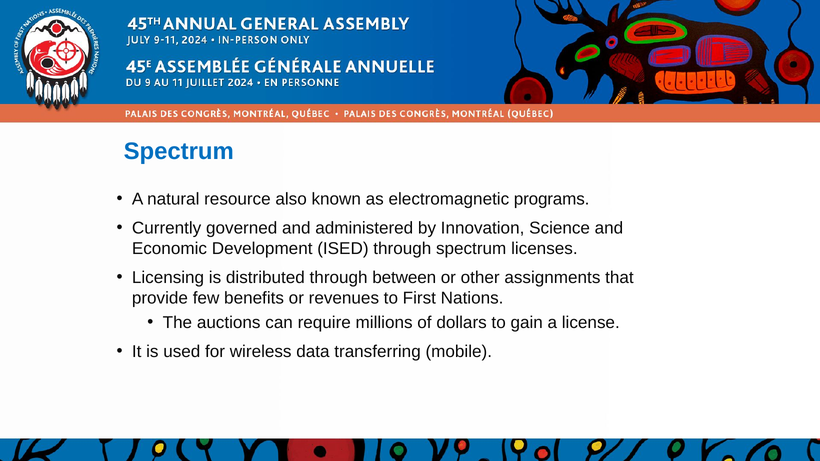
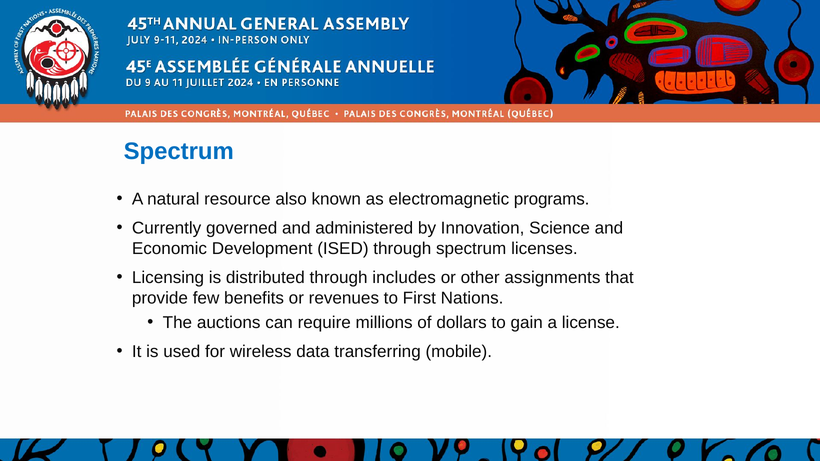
between: between -> includes (404, 278)
